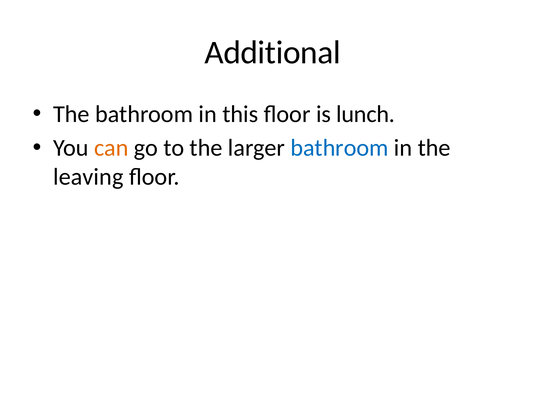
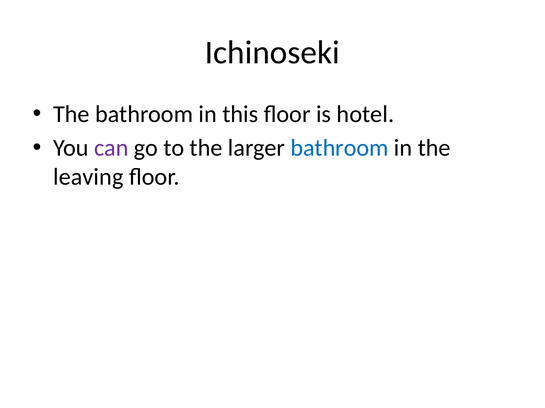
Additional: Additional -> Ichinoseki (272, 53)
lunch: lunch -> hotel (365, 114)
can colour: orange -> purple (111, 148)
